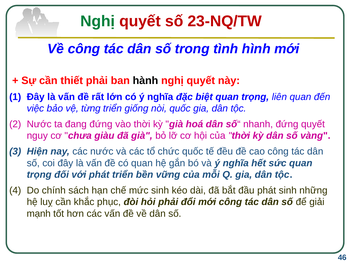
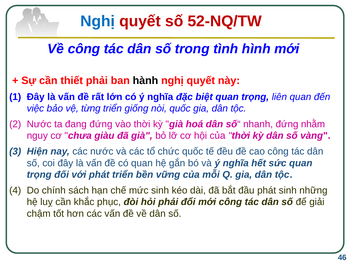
Nghị colour: green -> blue (98, 21)
23-NQ/TW: 23-NQ/TW -> 52-NQ/TW (225, 21)
đứng quyết: quyết -> nhằm (313, 124)
mạnh: mạnh -> chậm (39, 213)
